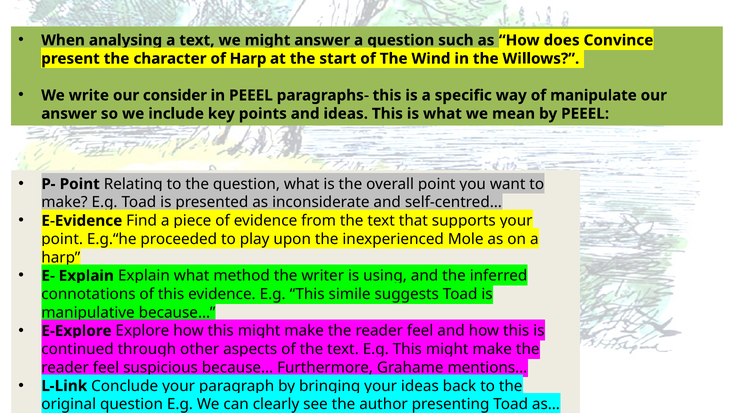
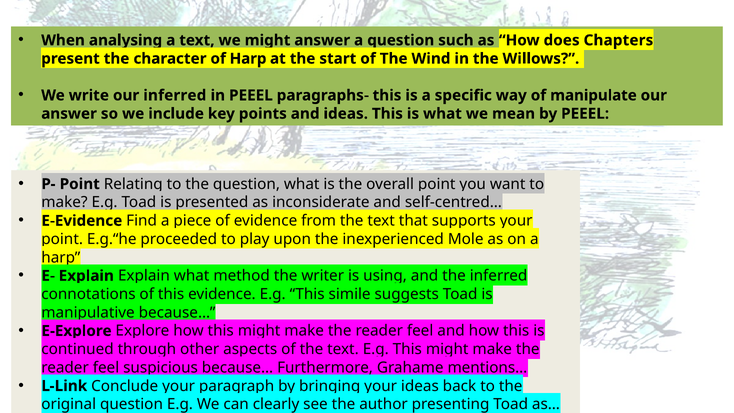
Convince: Convince -> Chapters (618, 40)
our consider: consider -> inferred (175, 95)
